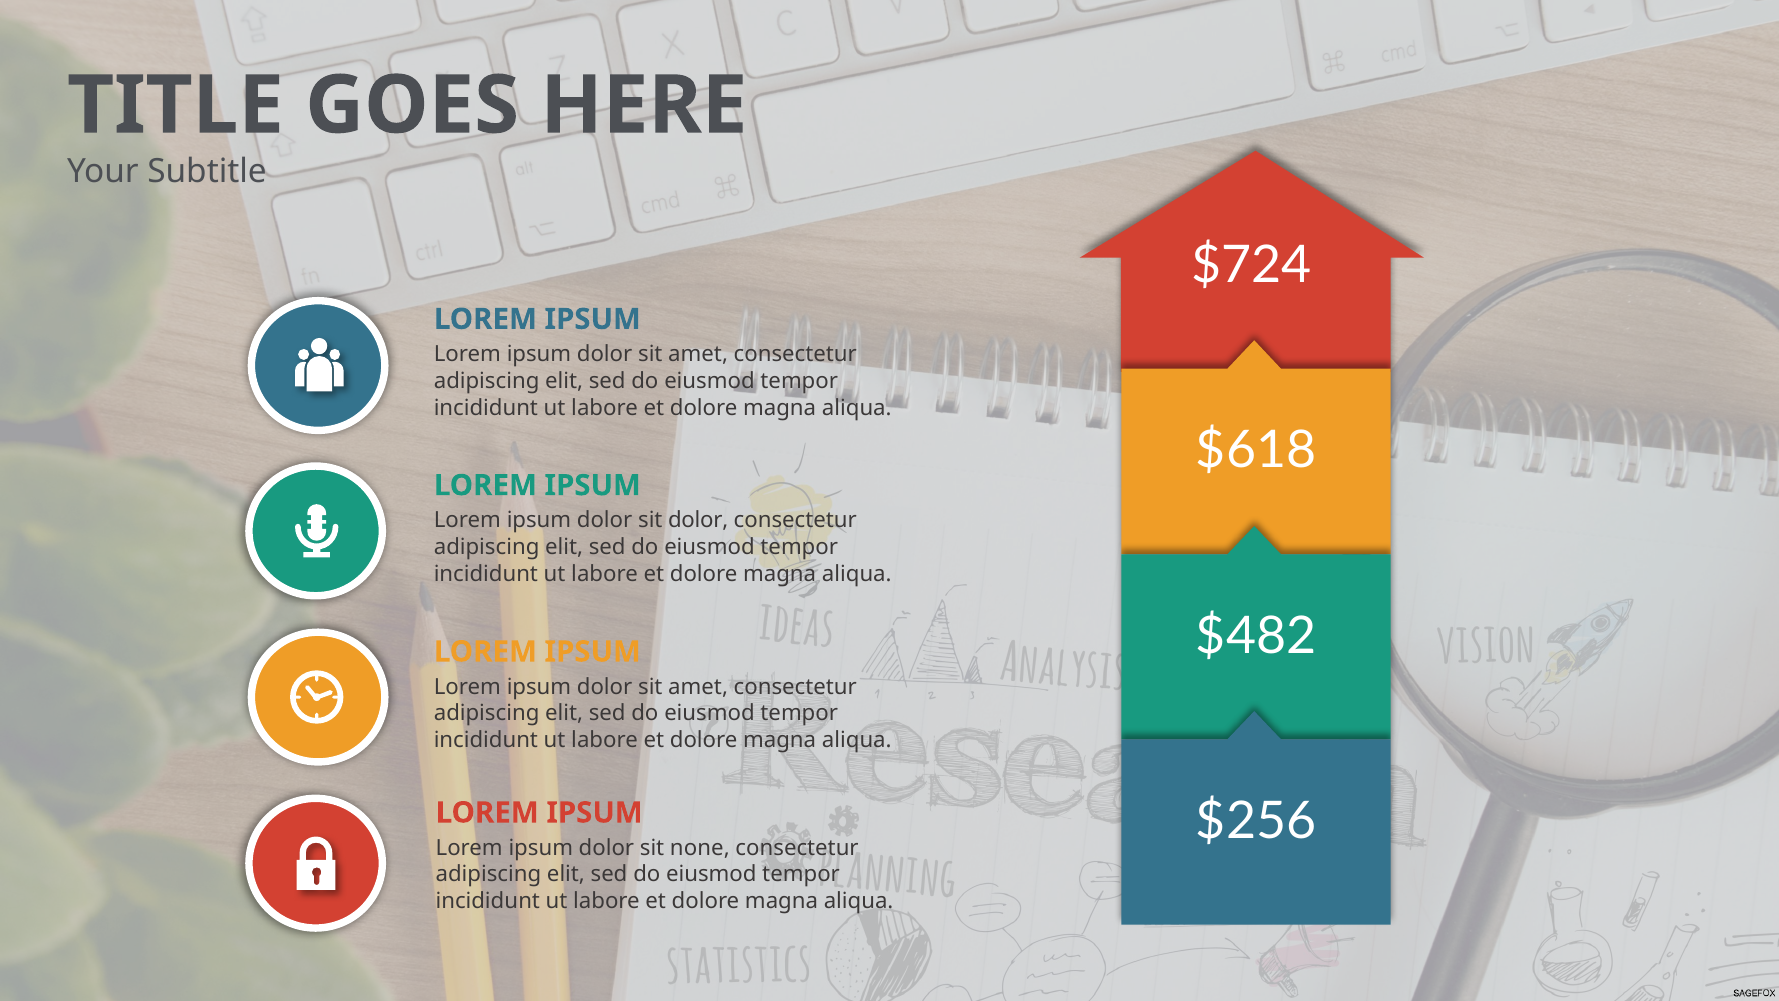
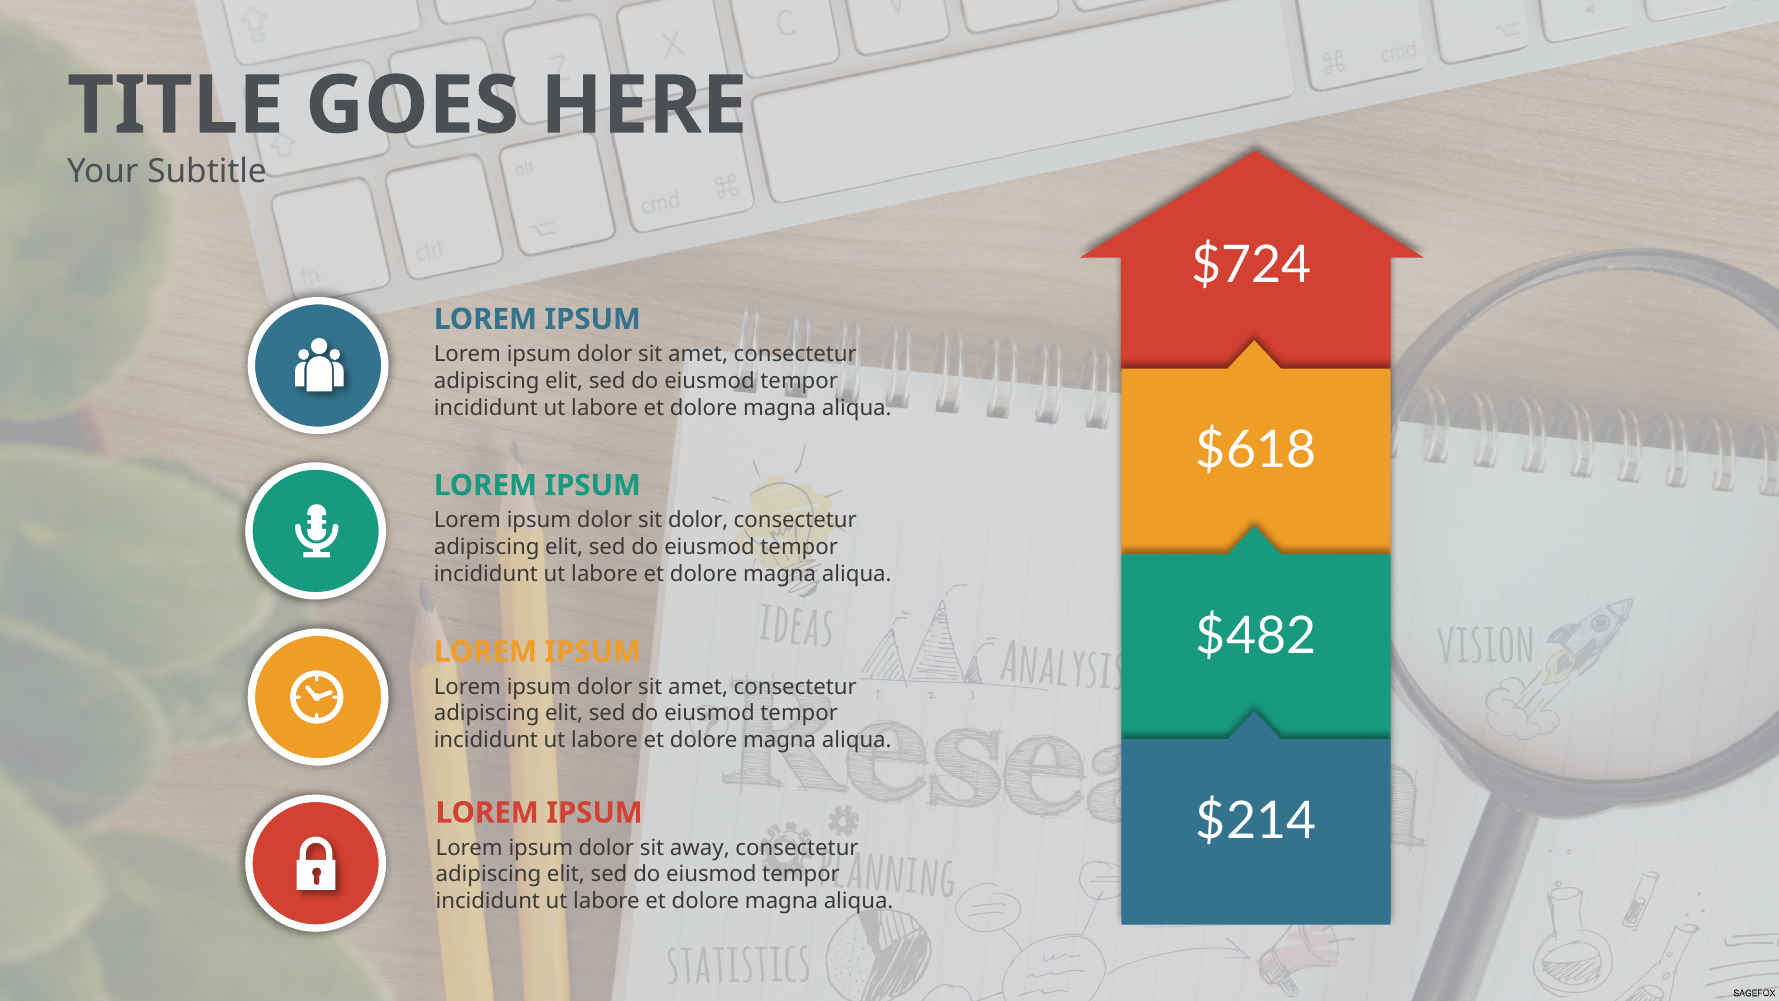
$256: $256 -> $214 (1256, 821)
none: none -> away (700, 848)
